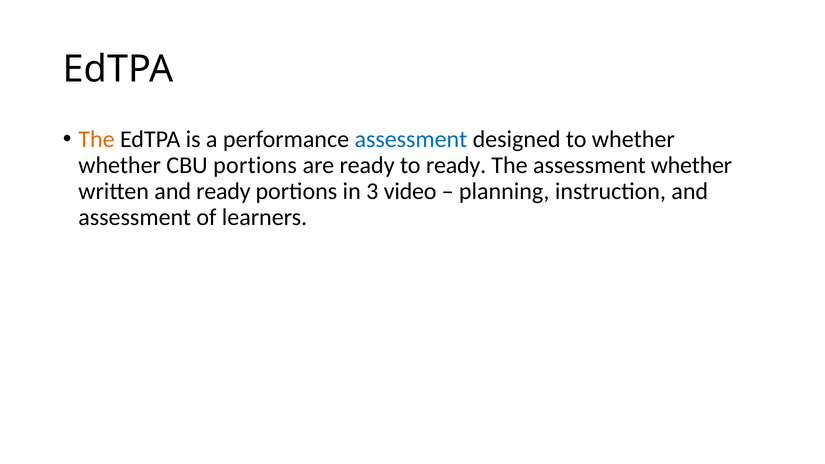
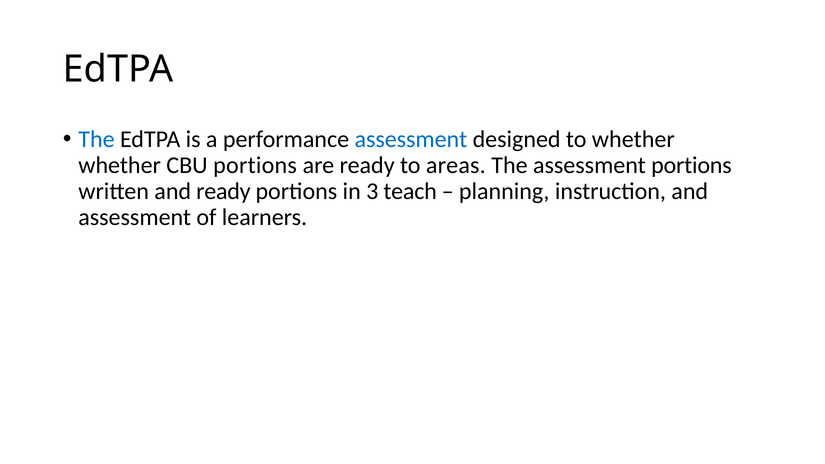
The colour: orange -> blue (96, 139)
to ready: ready -> areas (456, 165)
assessment whether: whether -> portions (691, 165)
video: video -> teach (410, 191)
